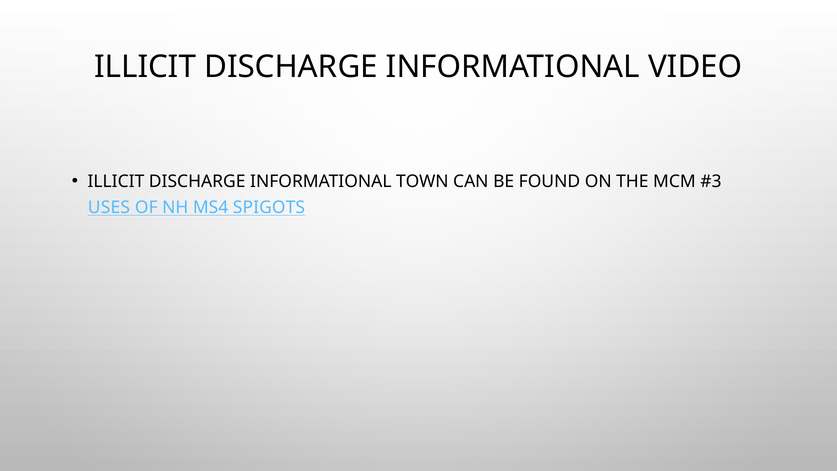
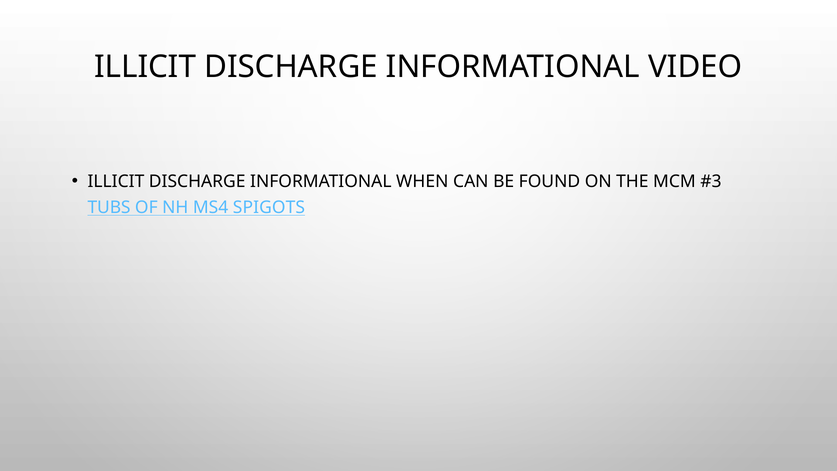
TOWN: TOWN -> WHEN (422, 182)
USES: USES -> TUBS (109, 207)
